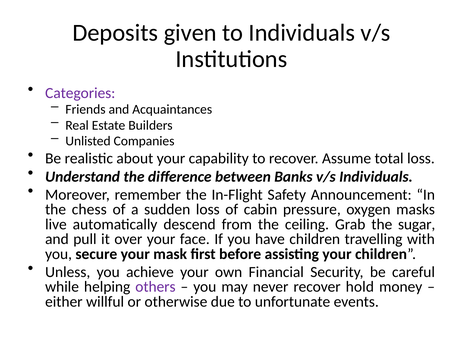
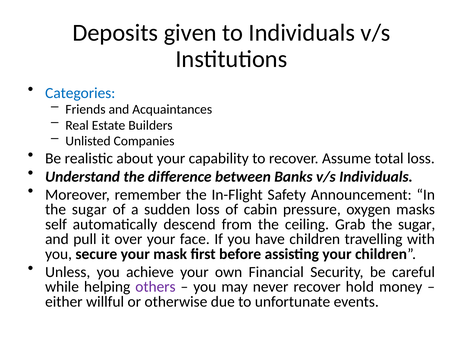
Categories colour: purple -> blue (80, 93)
chess: chess -> sugar (89, 210)
live: live -> self (56, 225)
